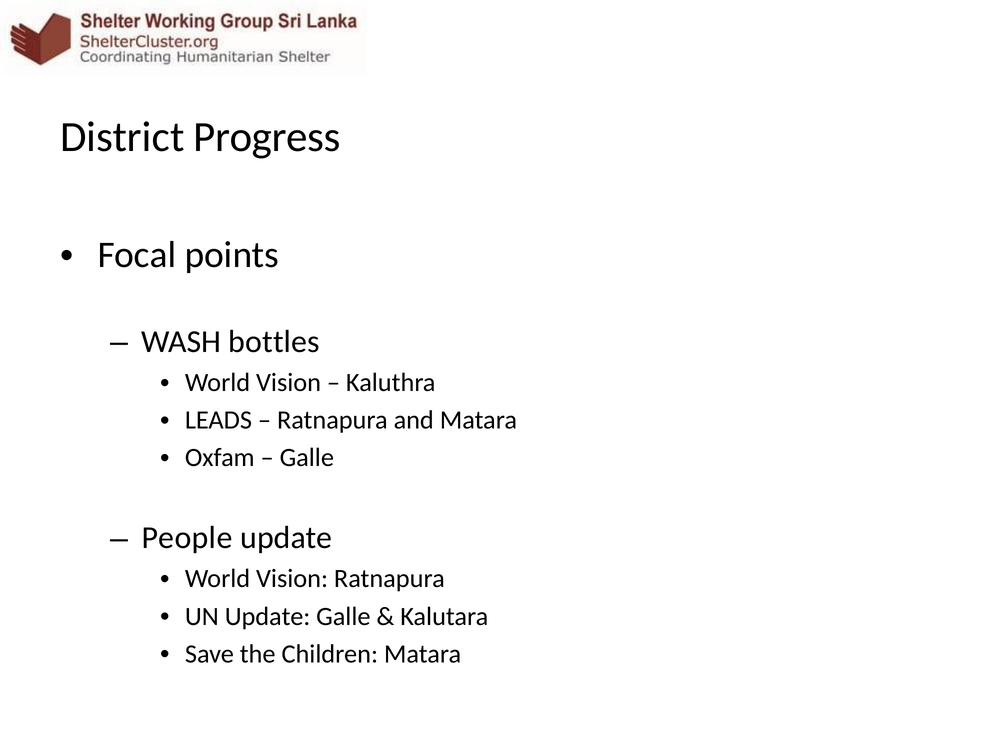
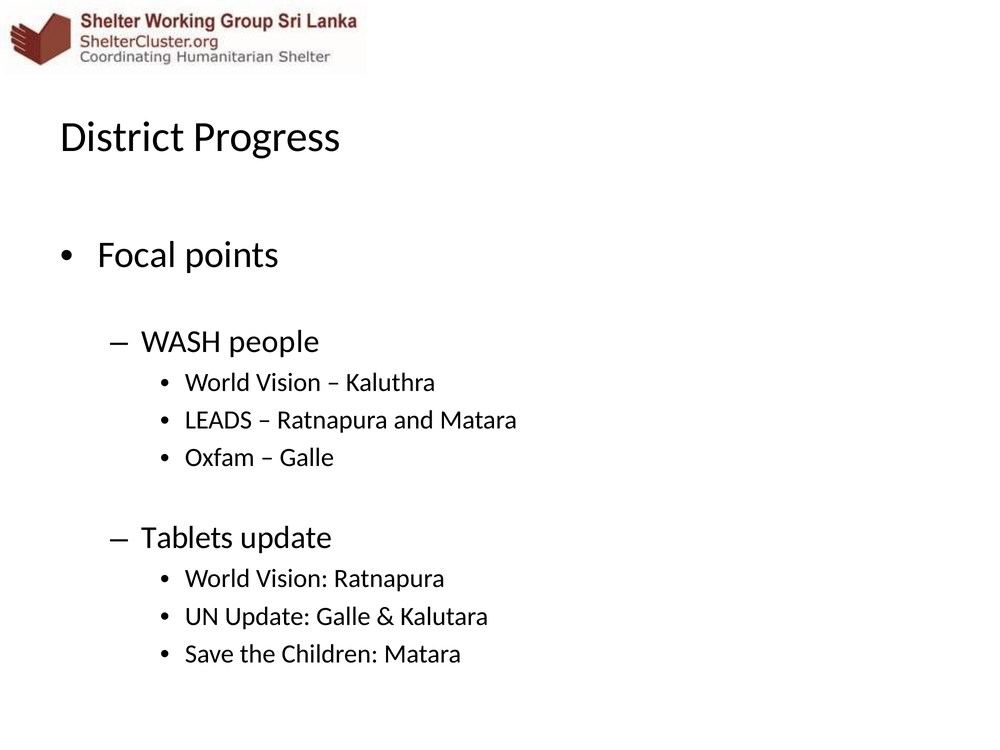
bottles: bottles -> people (274, 342)
People: People -> Tablets (187, 538)
